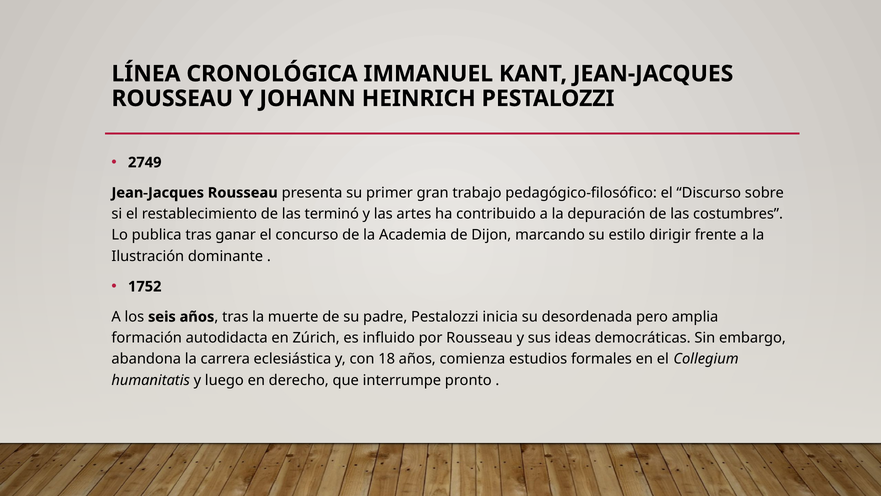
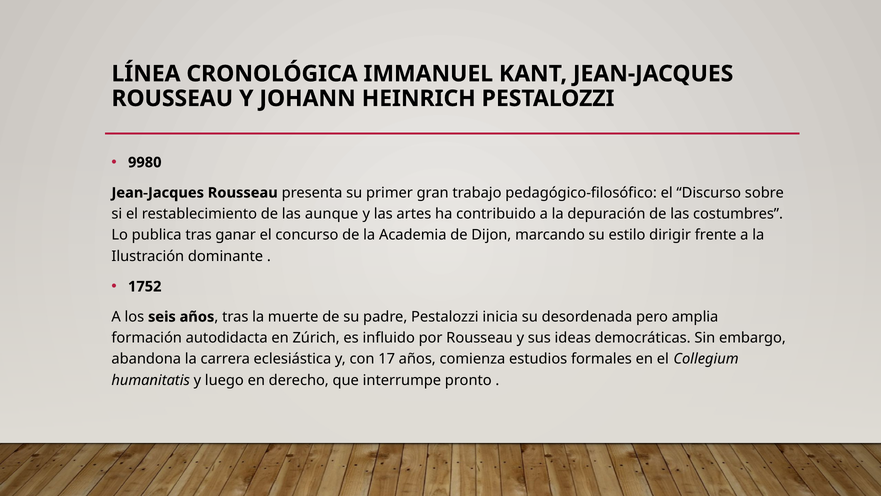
2749: 2749 -> 9980 (145, 162)
terminó: terminó -> aunque (332, 214)
18: 18 -> 17 (387, 359)
